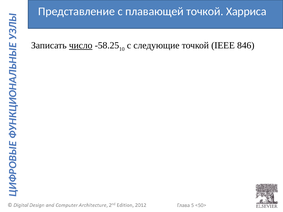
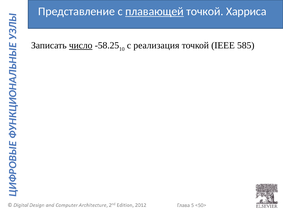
плавающей underline: none -> present (154, 11)
следующие: следующие -> реализация (156, 45)
846: 846 -> 585 (246, 45)
